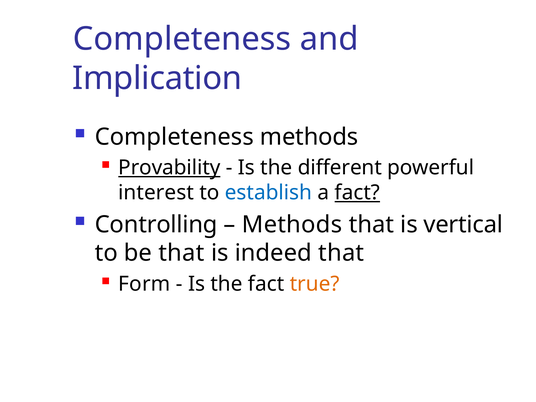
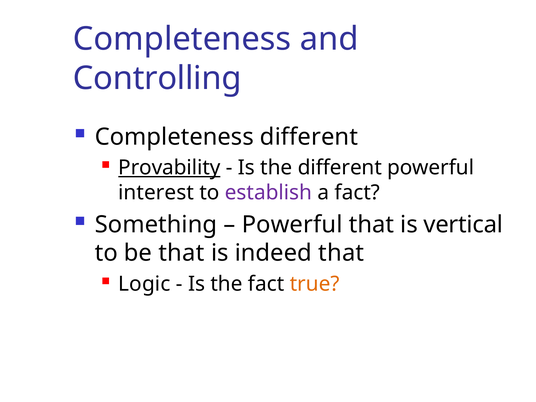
Implication: Implication -> Controlling (157, 78)
Completeness methods: methods -> different (309, 137)
establish colour: blue -> purple (268, 193)
fact underline: present -> none (357, 193)
Controlling: Controlling -> Something (156, 225)
Methods: Methods -> Powerful (292, 225)
Form: Form -> Logic (144, 284)
